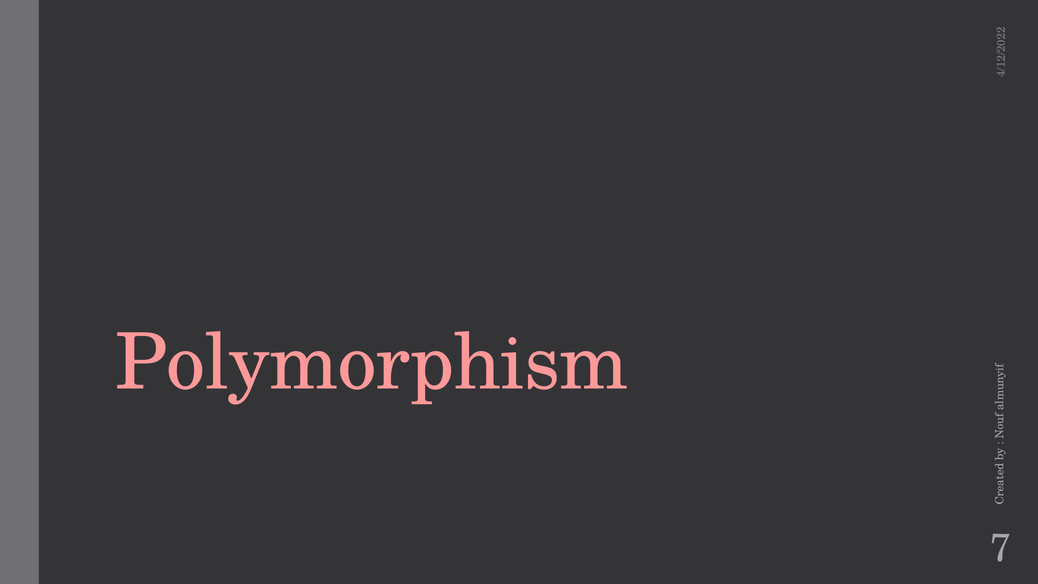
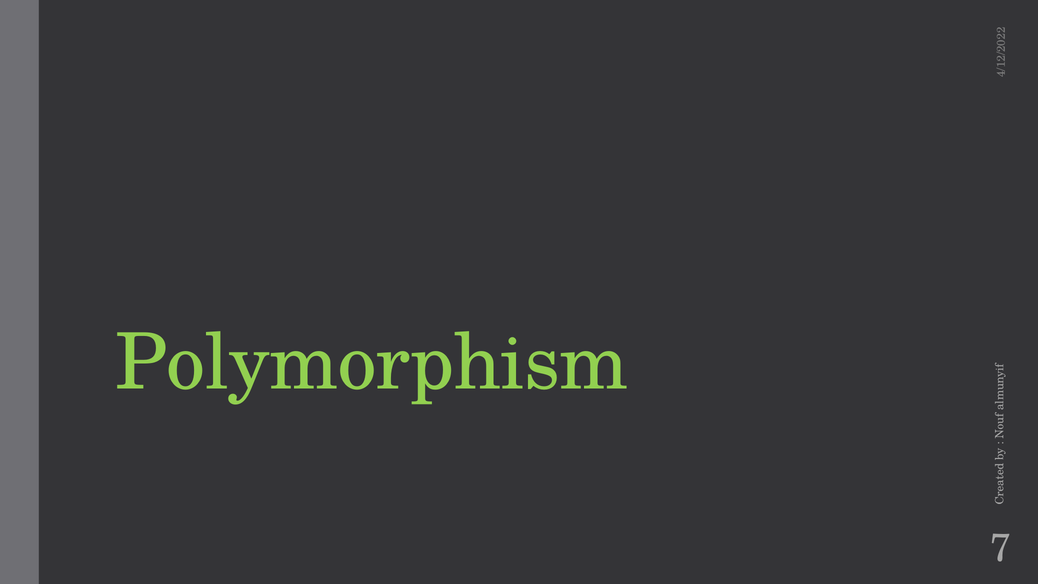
Polymorphism colour: pink -> light green (372, 363)
